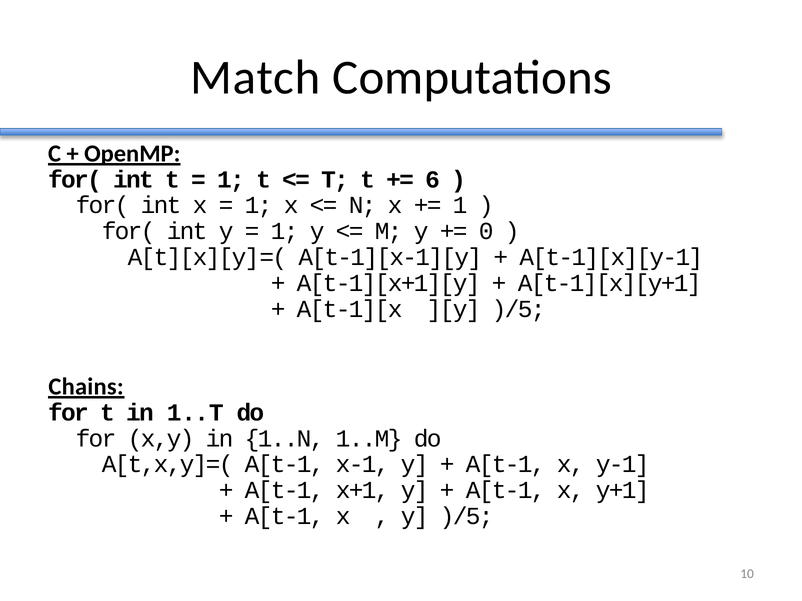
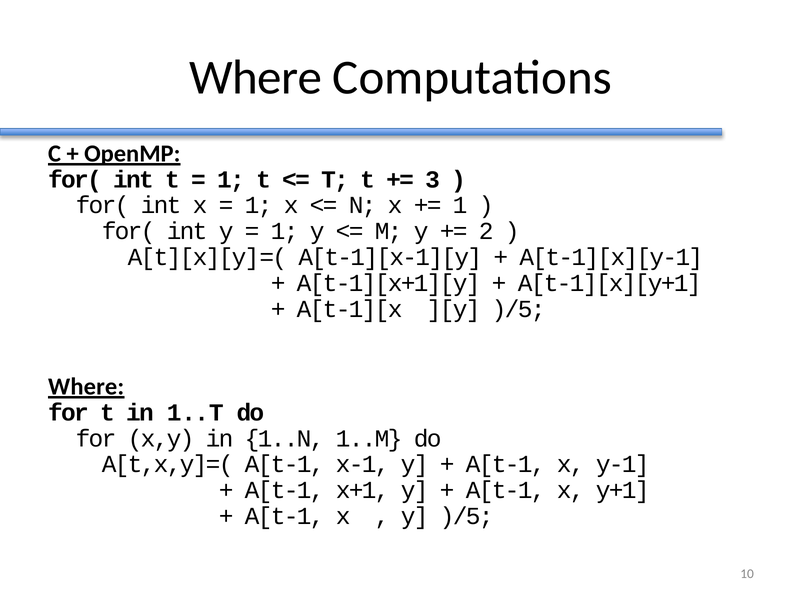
Match: Match -> Where (256, 78)
6: 6 -> 3 (432, 180)
0: 0 -> 2 (486, 231)
Chains: Chains -> Where (86, 387)
